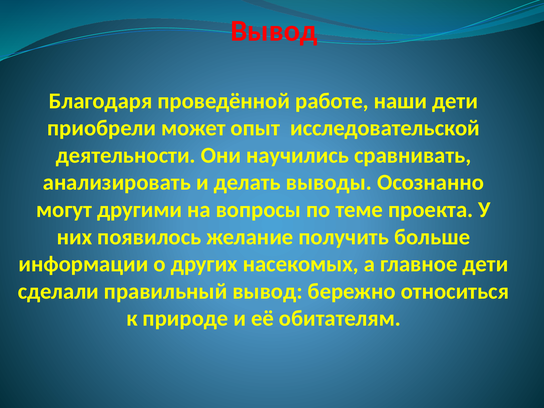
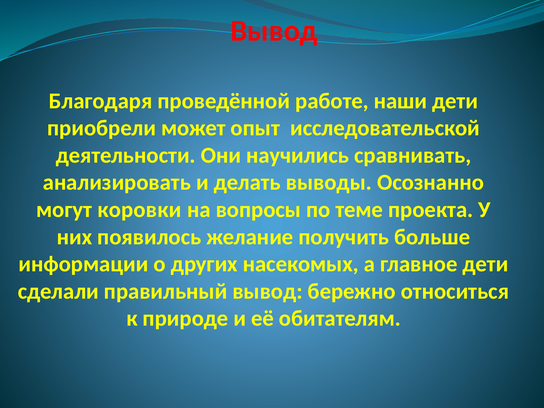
другими: другими -> коровки (139, 210)
